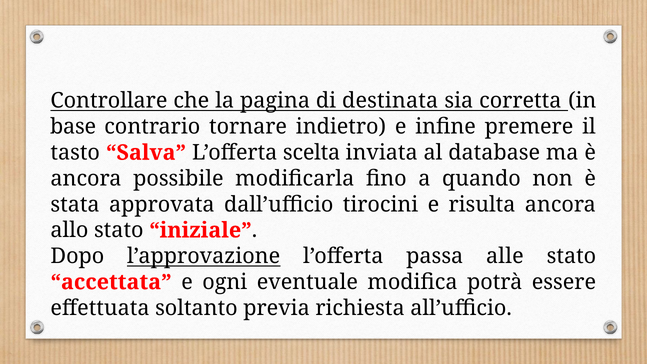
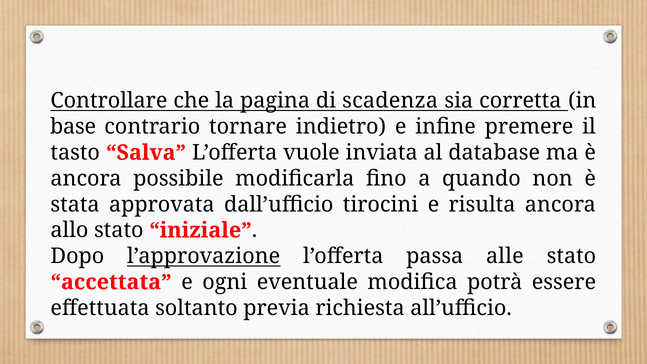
destinata: destinata -> scadenza (390, 101)
scelta: scelta -> vuole (312, 153)
